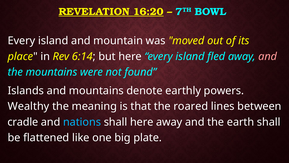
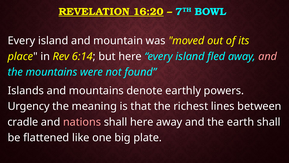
Wealthy: Wealthy -> Urgency (29, 106)
roared: roared -> richest (191, 106)
nations colour: light blue -> pink (82, 122)
